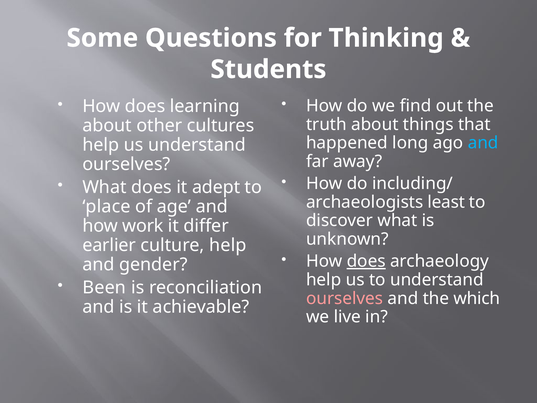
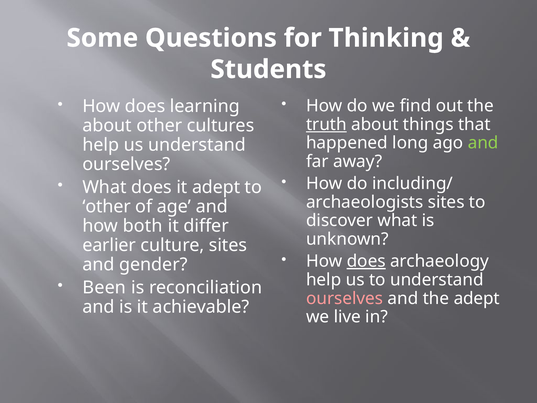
truth underline: none -> present (326, 124)
and colour: light blue -> light green (483, 143)
archaeologists least: least -> sites (446, 202)
place: place -> other (107, 206)
work: work -> both (143, 226)
culture help: help -> sites (228, 245)
the which: which -> adept (477, 298)
